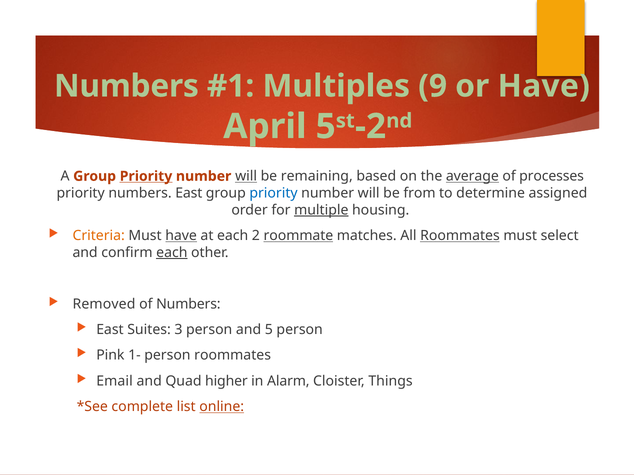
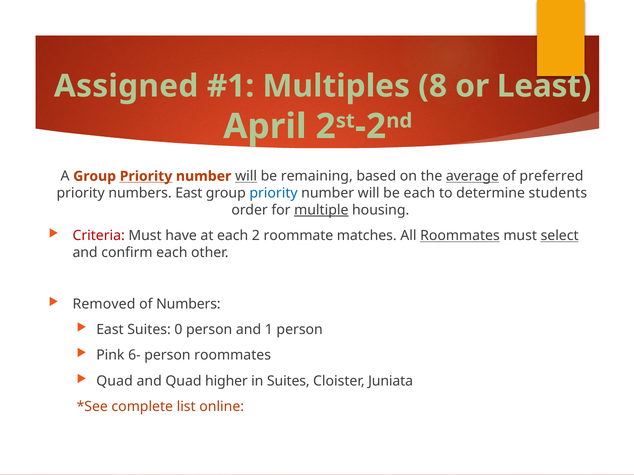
Numbers: Numbers -> Assigned (126, 86)
9: 9 -> 8 (433, 86)
or Have: Have -> Least (544, 86)
April 5: 5 -> 2 (326, 127)
processes: processes -> preferred (551, 176)
be from: from -> each (419, 193)
assigned: assigned -> students (558, 193)
Criteria colour: orange -> red (99, 236)
have underline: present -> none (181, 236)
roommate underline: present -> none (298, 236)
select underline: none -> present (560, 236)
each underline: present -> none (172, 253)
3: 3 -> 0 (178, 330)
and 5: 5 -> 1 (269, 330)
1-: 1- -> 6- (134, 356)
Email: Email -> Quad (115, 381)
in Alarm: Alarm -> Suites (288, 381)
Things: Things -> Juniata (391, 381)
online underline: present -> none (222, 407)
